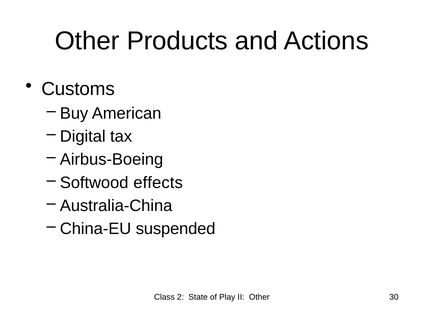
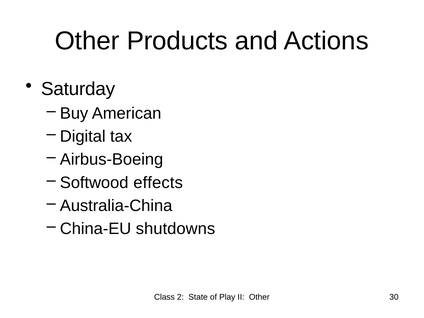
Customs: Customs -> Saturday (78, 89)
suspended: suspended -> shutdowns (175, 229)
